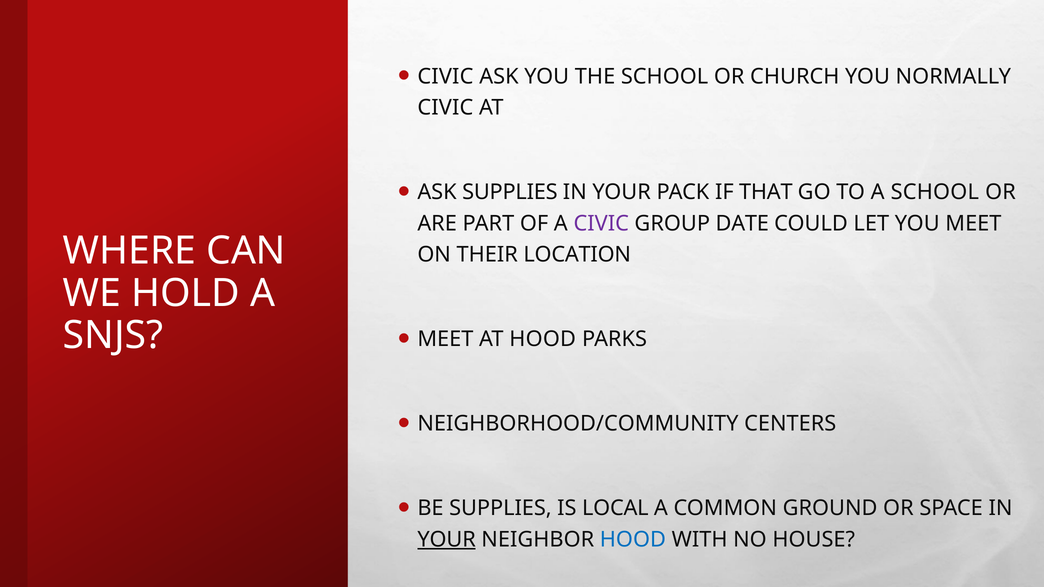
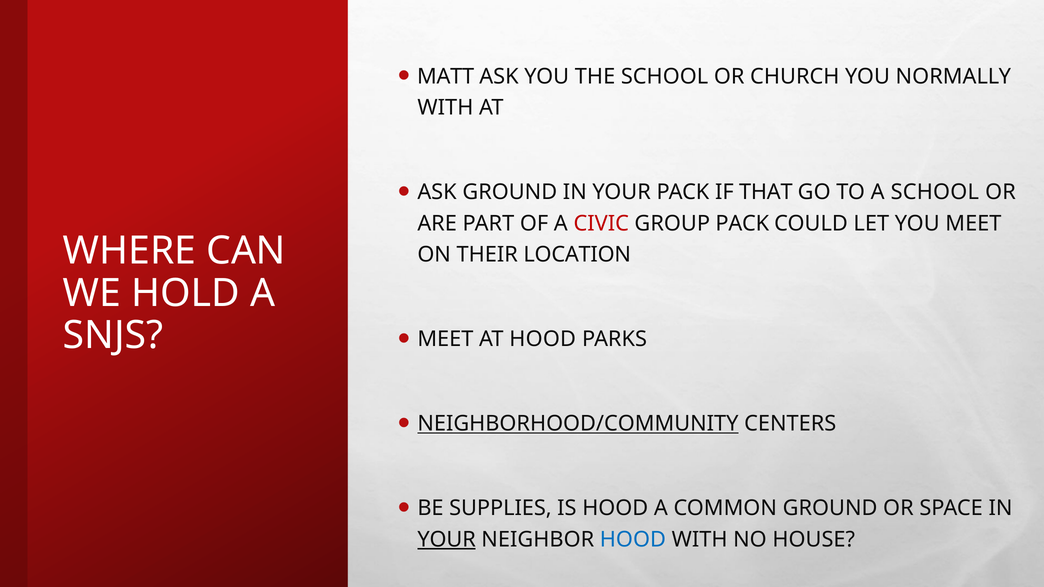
CIVIC: CIVIC -> MATT (446, 76)
CIVIC: CIVIC -> WITH (445, 108)
ASK SUPPLIES: SUPPLIES -> GROUND (510, 192)
CIVIC colour: purple -> red (601, 224)
GROUP DATE: DATE -> PACK (742, 224)
NEIGHBORHOOD/COMMUNITY underline: none -> present (578, 424)
IS LOCAL: LOCAL -> HOOD (615, 508)
